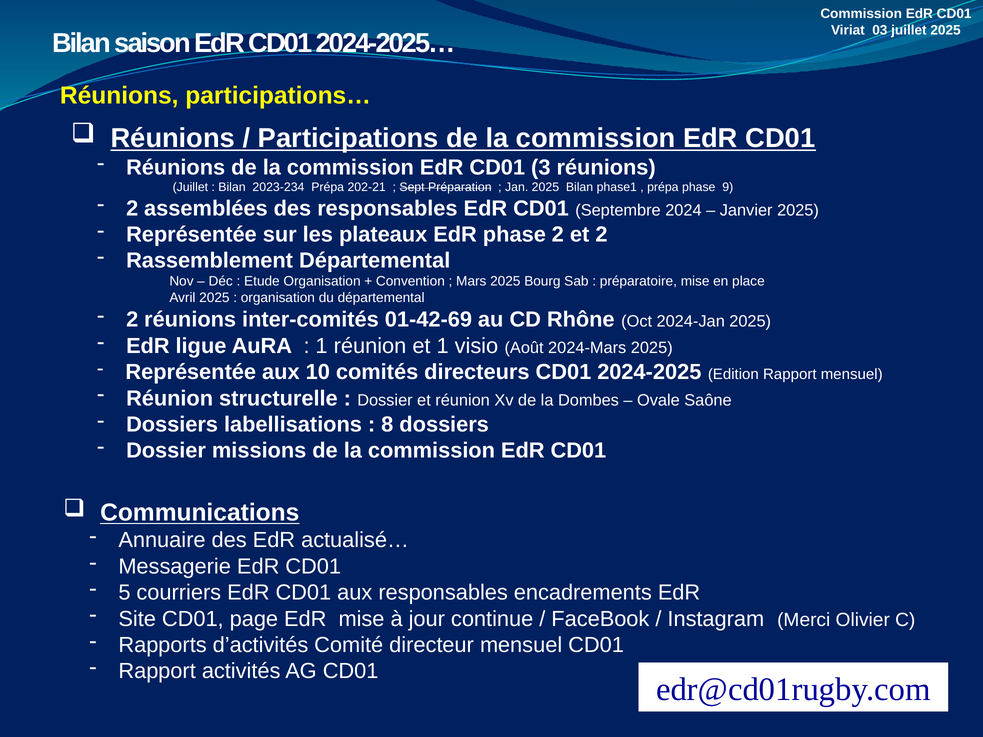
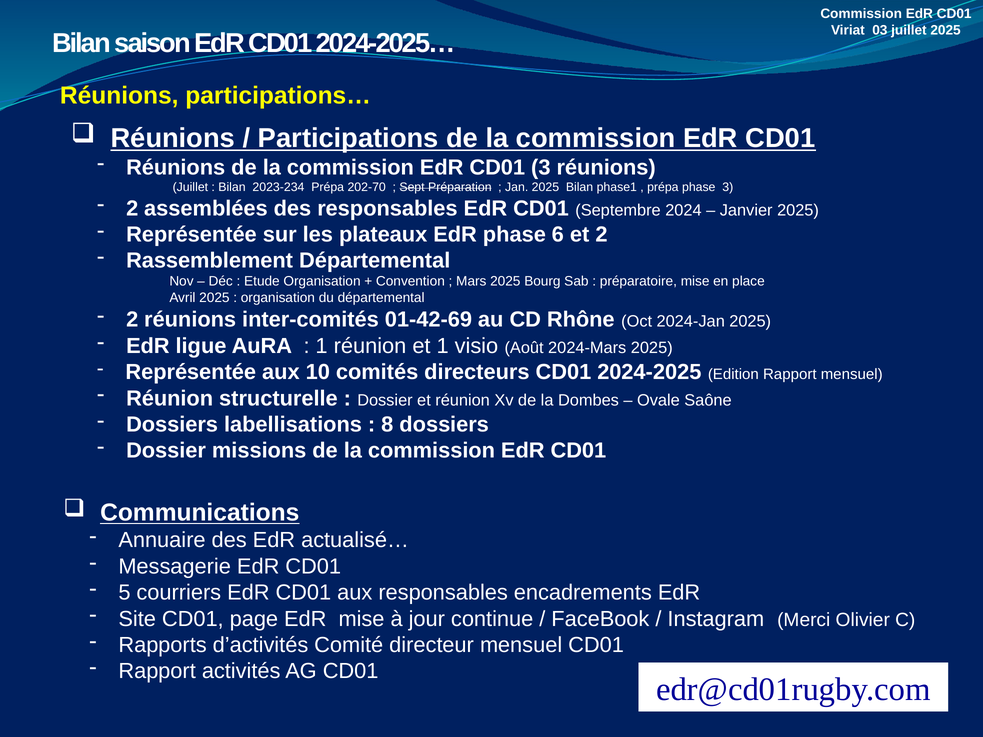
202-21: 202-21 -> 202-70 (367, 187)
phase 9: 9 -> 3 (728, 187)
phase 2: 2 -> 6 (558, 235)
